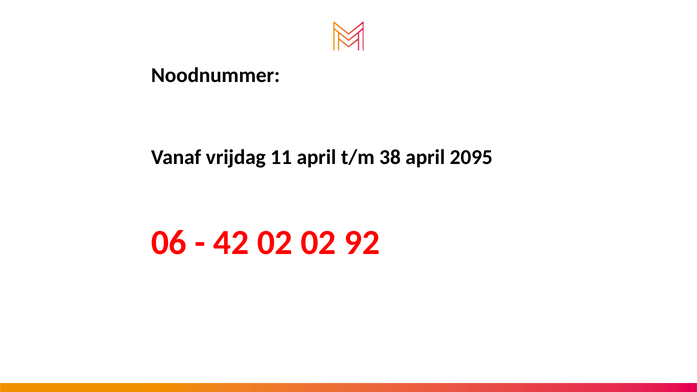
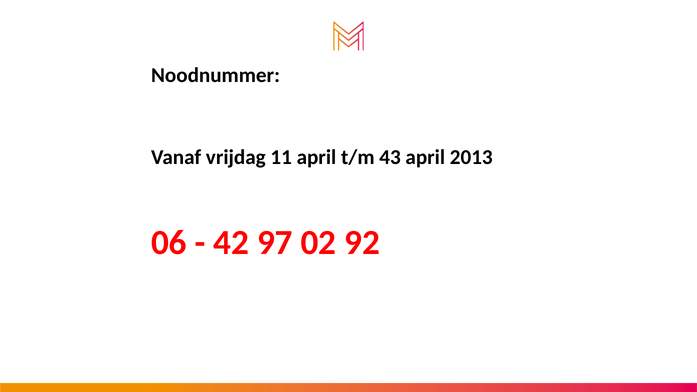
38: 38 -> 43 (390, 157)
2095: 2095 -> 2013 (471, 157)
42 02: 02 -> 97 (275, 243)
